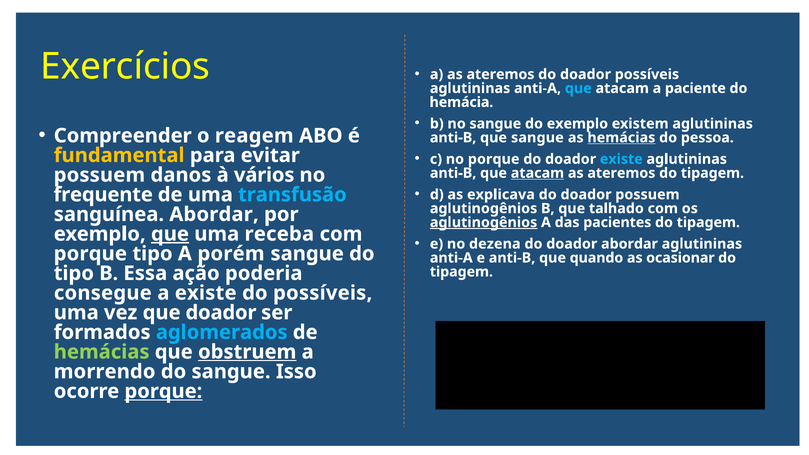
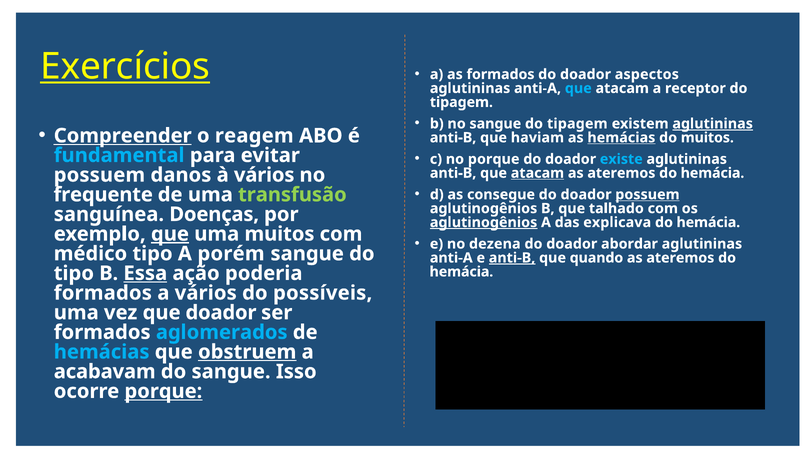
Exercícios underline: none -> present (125, 67)
a as ateremos: ateremos -> formados (501, 74)
doador possíveis: possíveis -> aspectos (647, 74)
paciente: paciente -> receptor (695, 88)
hemácia: hemácia -> tipagem (461, 102)
exemplo: exemplo -> tipagem (577, 124)
aglutininas underline: none -> present (713, 124)
Compreender underline: none -> present (123, 136)
que sangue: sangue -> haviam (537, 138)
do pessoa: pessoa -> muitos (707, 138)
fundamental colour: yellow -> light blue (119, 155)
tipagem: tipagem -> hemácia (712, 173)
explicava: explicava -> consegue (501, 195)
possuem underline: none -> present (647, 195)
transfusão colour: light blue -> light green (292, 195)
sanguínea Abordar: Abordar -> Doenças (214, 214)
pacientes: pacientes -> explicava (617, 222)
tipagem: tipagem -> hemácia (708, 222)
uma receba: receba -> muitos (279, 234)
porque: porque -> médico (90, 254)
anti-B underline: none -> present (512, 258)
ocasionar: ocasionar -> ateremos (680, 258)
tipagem: tipagem -> hemácia (461, 272)
Essa underline: none -> present (145, 273)
consegue: consegue -> formados (103, 293)
a existe: existe -> vários (206, 293)
hemácias colour: light green -> light blue (102, 352)
morrendo: morrendo -> acabavam (105, 372)
